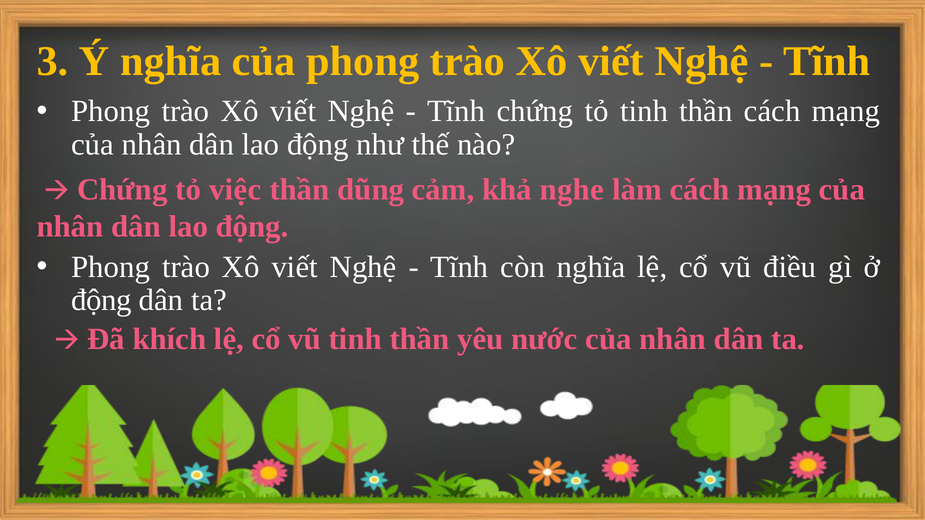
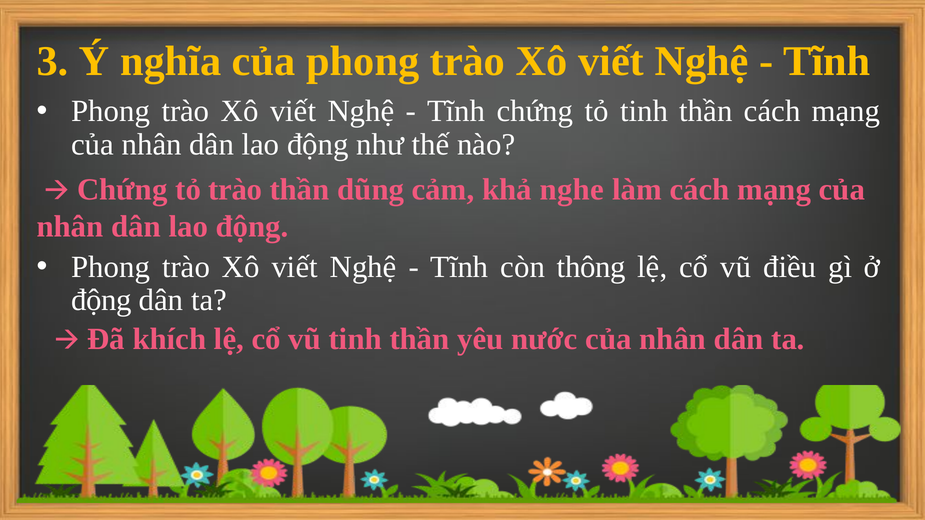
tỏ việc: việc -> trào (235, 189)
còn nghĩa: nghĩa -> thông (591, 267)
